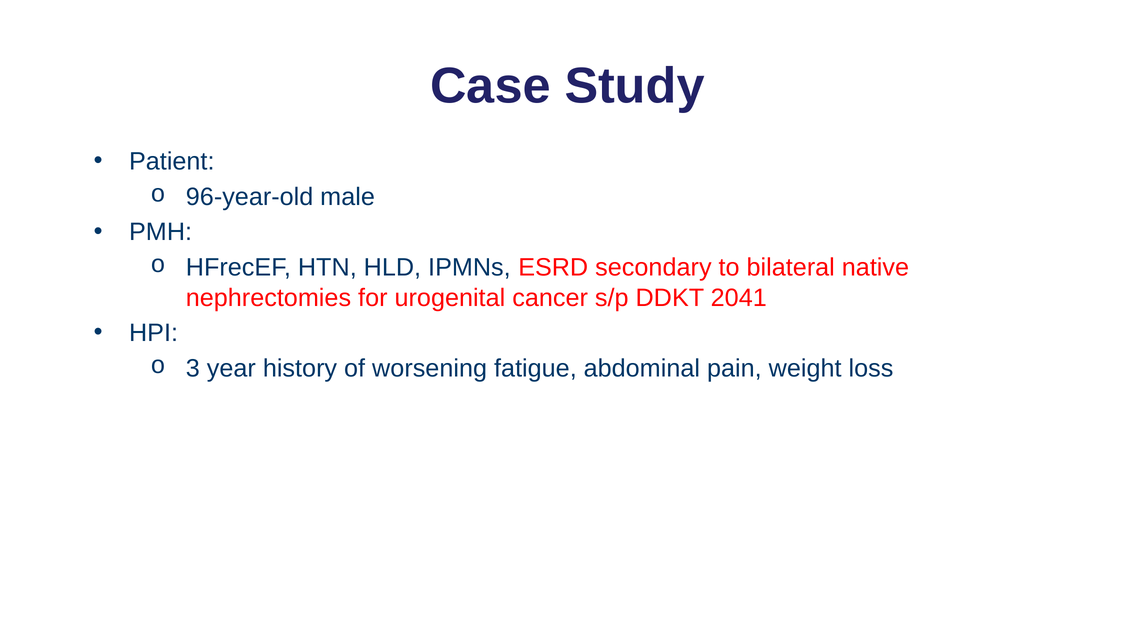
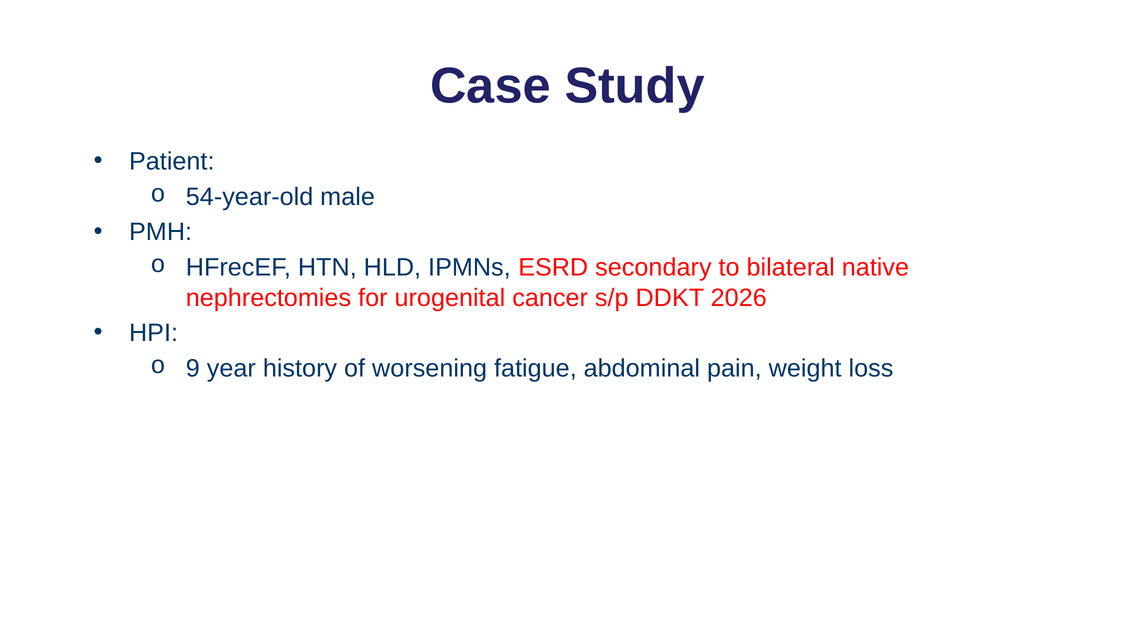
96-year-old: 96-year-old -> 54-year-old (250, 197)
2041: 2041 -> 2026 (739, 298)
3: 3 -> 9 (193, 369)
